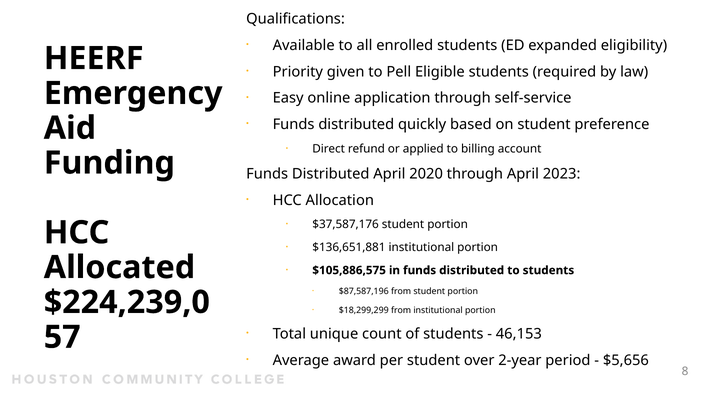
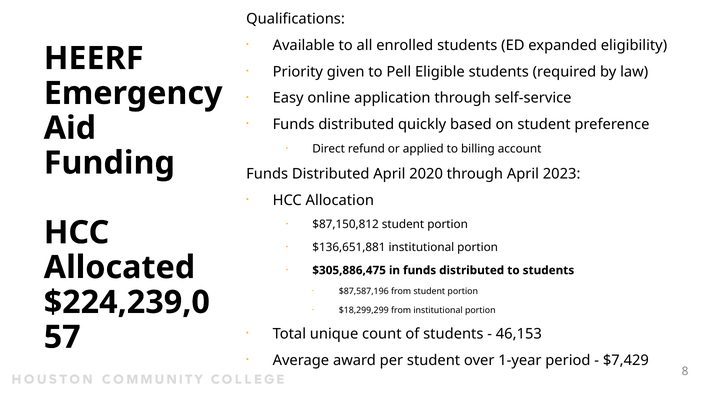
$37,587,176: $37,587,176 -> $87,150,812 (346, 225)
$105,886,575: $105,886,575 -> $305,886,475 (349, 271)
2-year: 2-year -> 1-year (520, 361)
$5,656: $5,656 -> $7,429 (626, 361)
